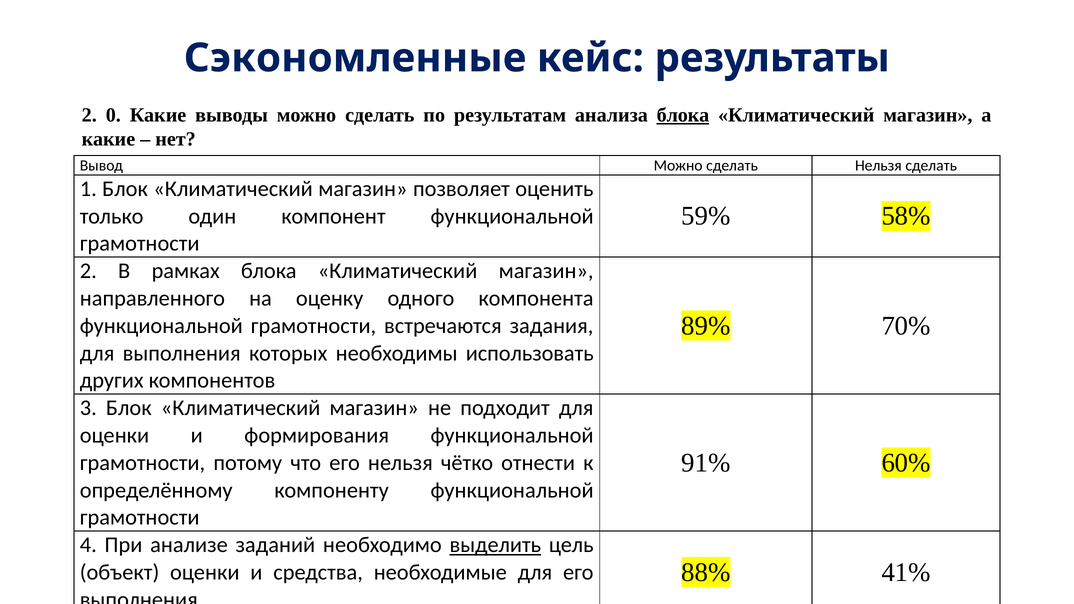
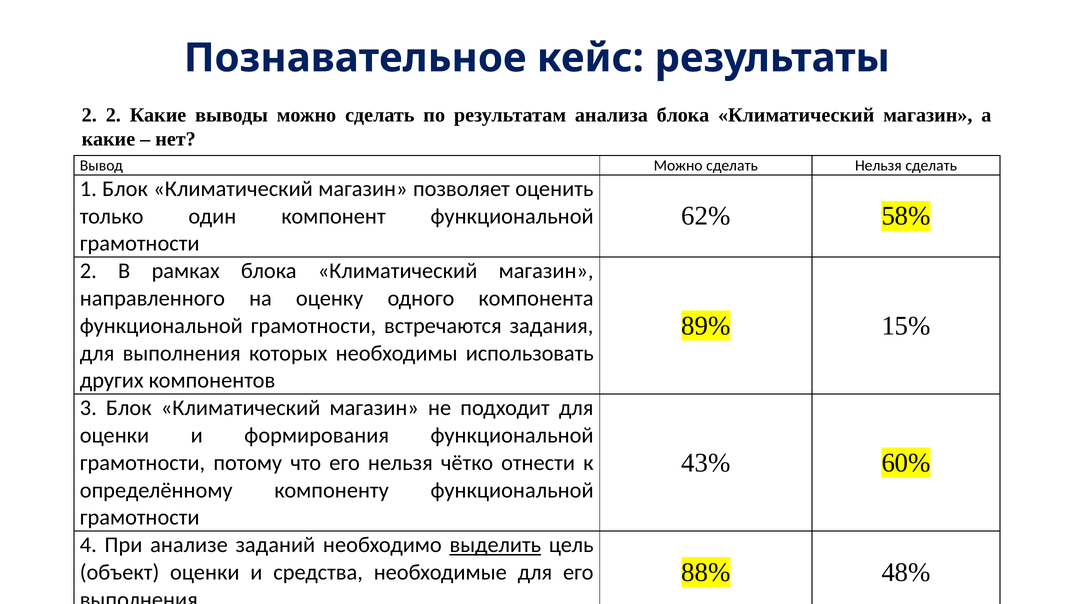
Сэкономленные: Сэкономленные -> Познавательное (355, 58)
2 0: 0 -> 2 (113, 115)
блока underline: present -> none (683, 115)
59%: 59% -> 62% (706, 216)
70%: 70% -> 15% (906, 326)
91%: 91% -> 43% (706, 463)
41%: 41% -> 48% (906, 572)
